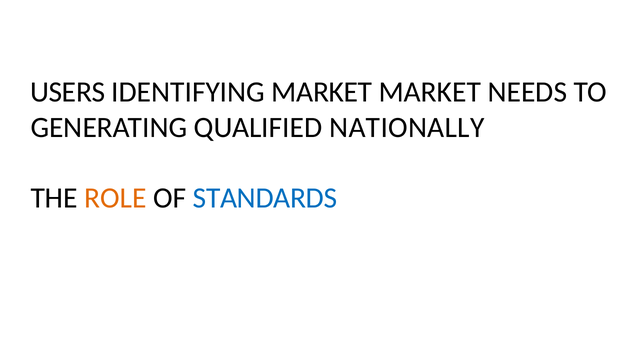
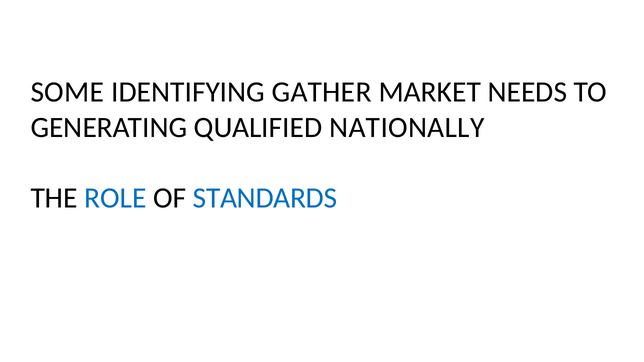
USERS: USERS -> SOME (67, 92)
IDENTIFYING MARKET: MARKET -> GATHER (322, 92)
ROLE colour: orange -> blue (115, 198)
